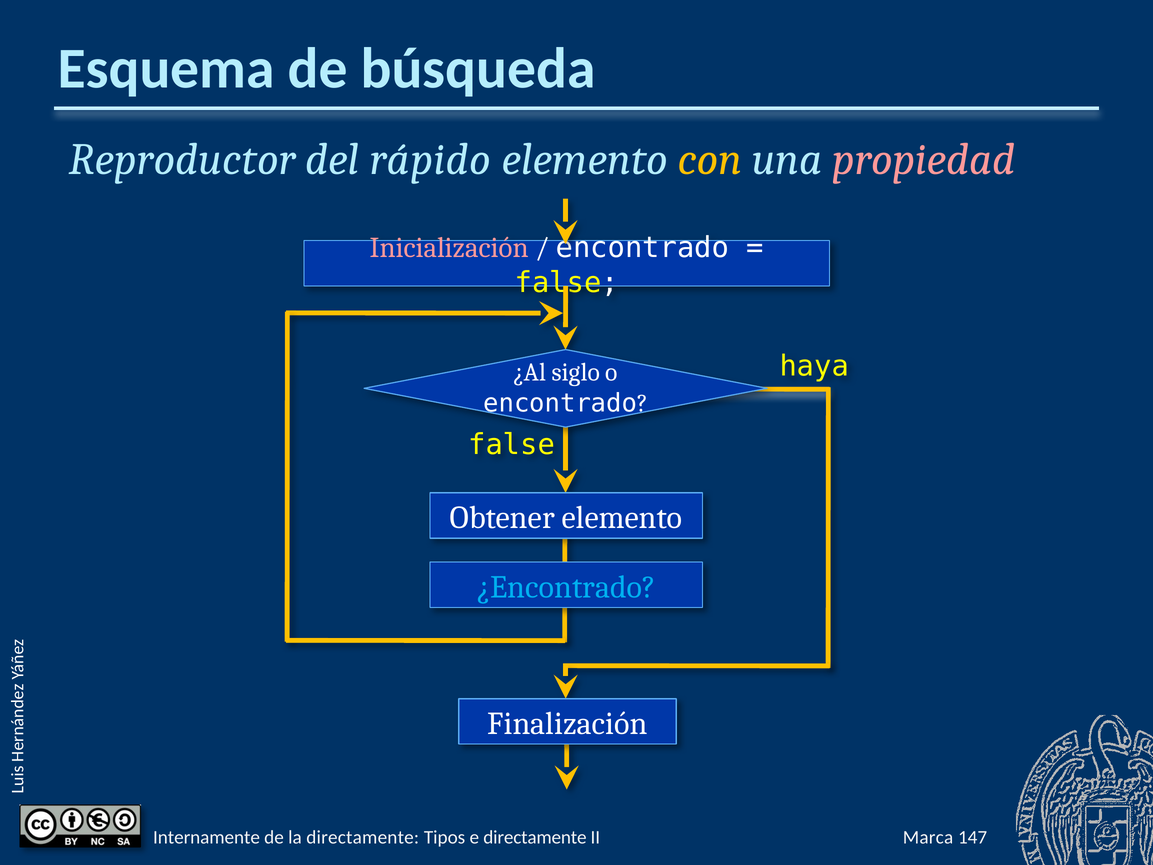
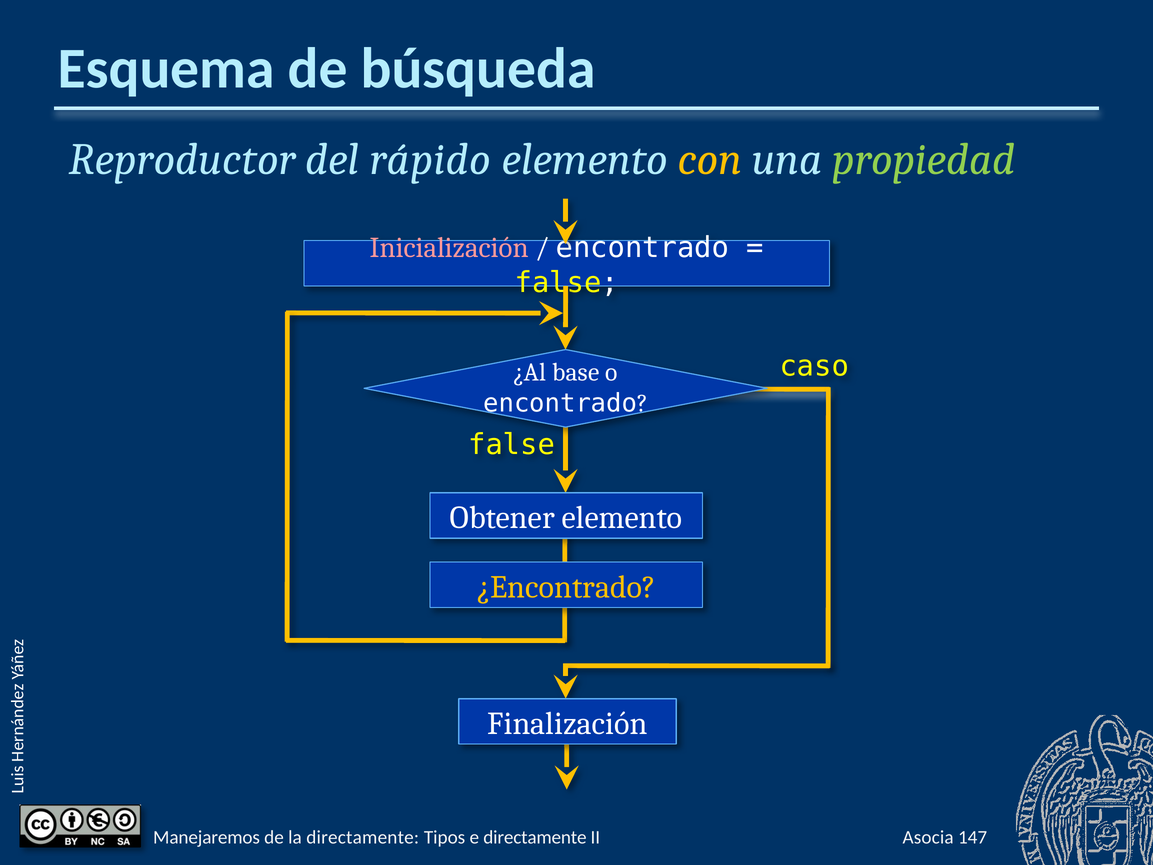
propiedad colour: pink -> light green (924, 159)
haya: haya -> caso (814, 366)
siglo: siglo -> base (576, 372)
¿Encontrado colour: light blue -> yellow (566, 587)
Internamente: Internamente -> Manejaremos (207, 837)
Marca: Marca -> Asocia (928, 837)
